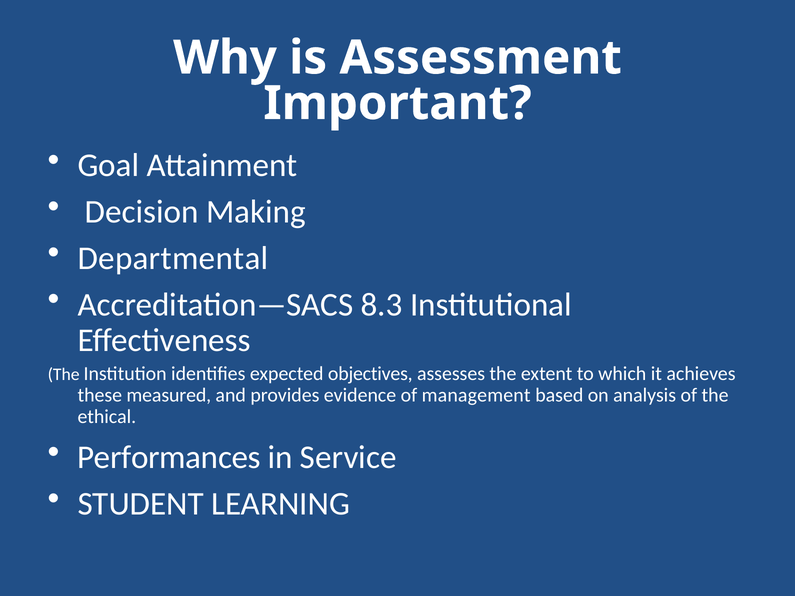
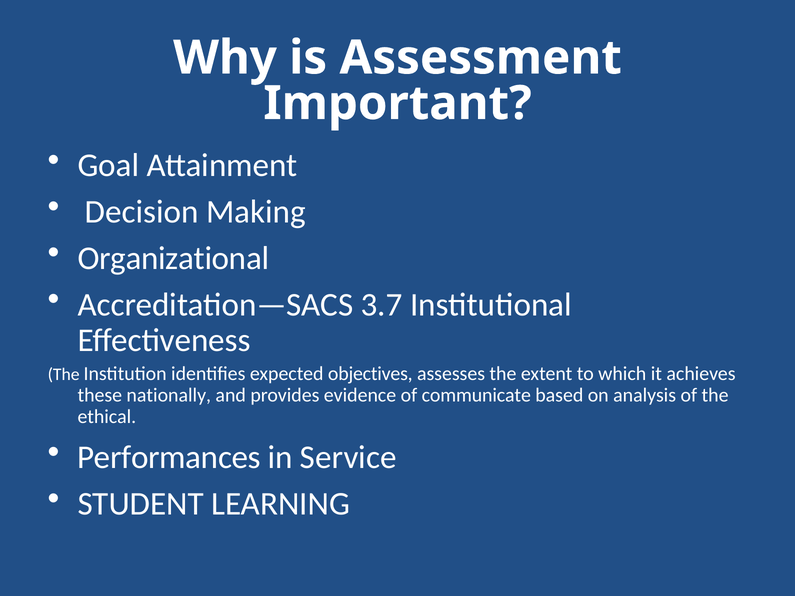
Departmental: Departmental -> Organizational (173, 258)
8.3: 8.3 -> 3.7 (382, 305)
measured: measured -> nationally (169, 395)
management: management -> communicate (476, 395)
